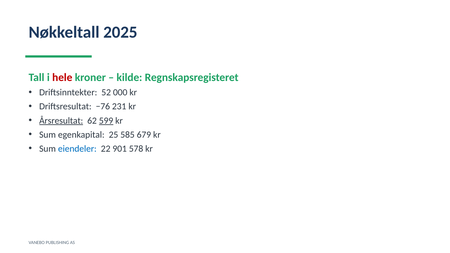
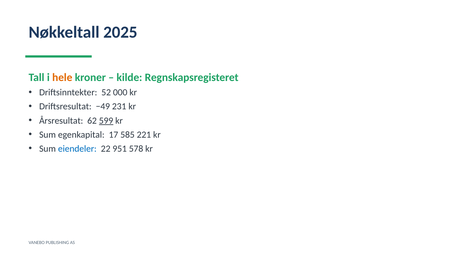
hele colour: red -> orange (62, 77)
−76: −76 -> −49 (103, 107)
Årsresultat underline: present -> none (61, 121)
25: 25 -> 17 (114, 135)
679: 679 -> 221 (144, 135)
901: 901 -> 951 (120, 149)
